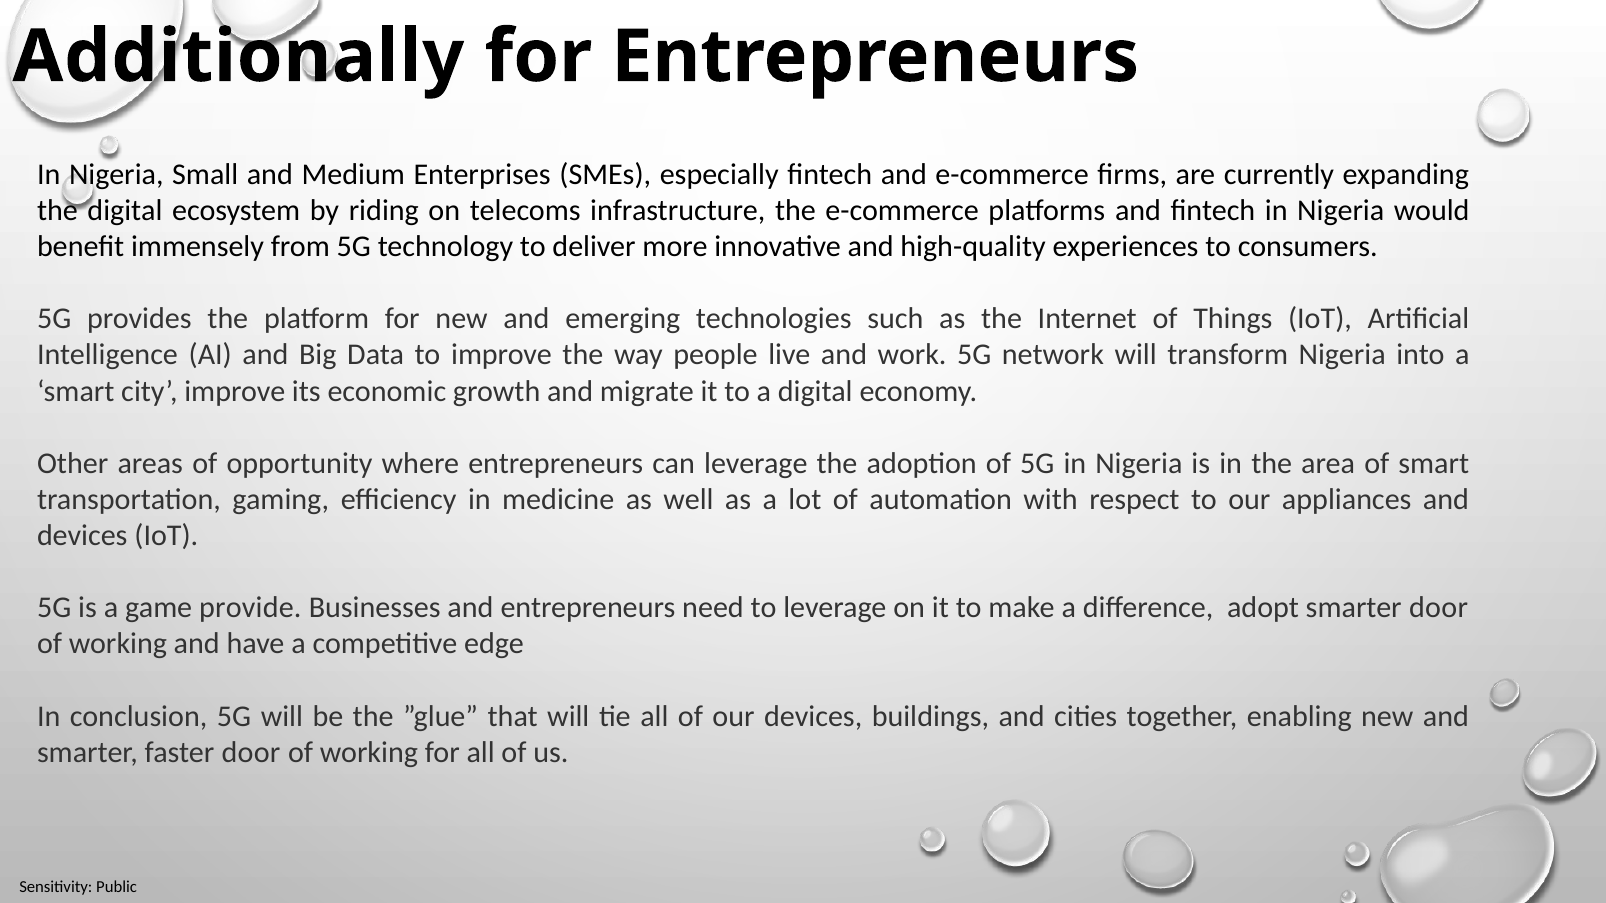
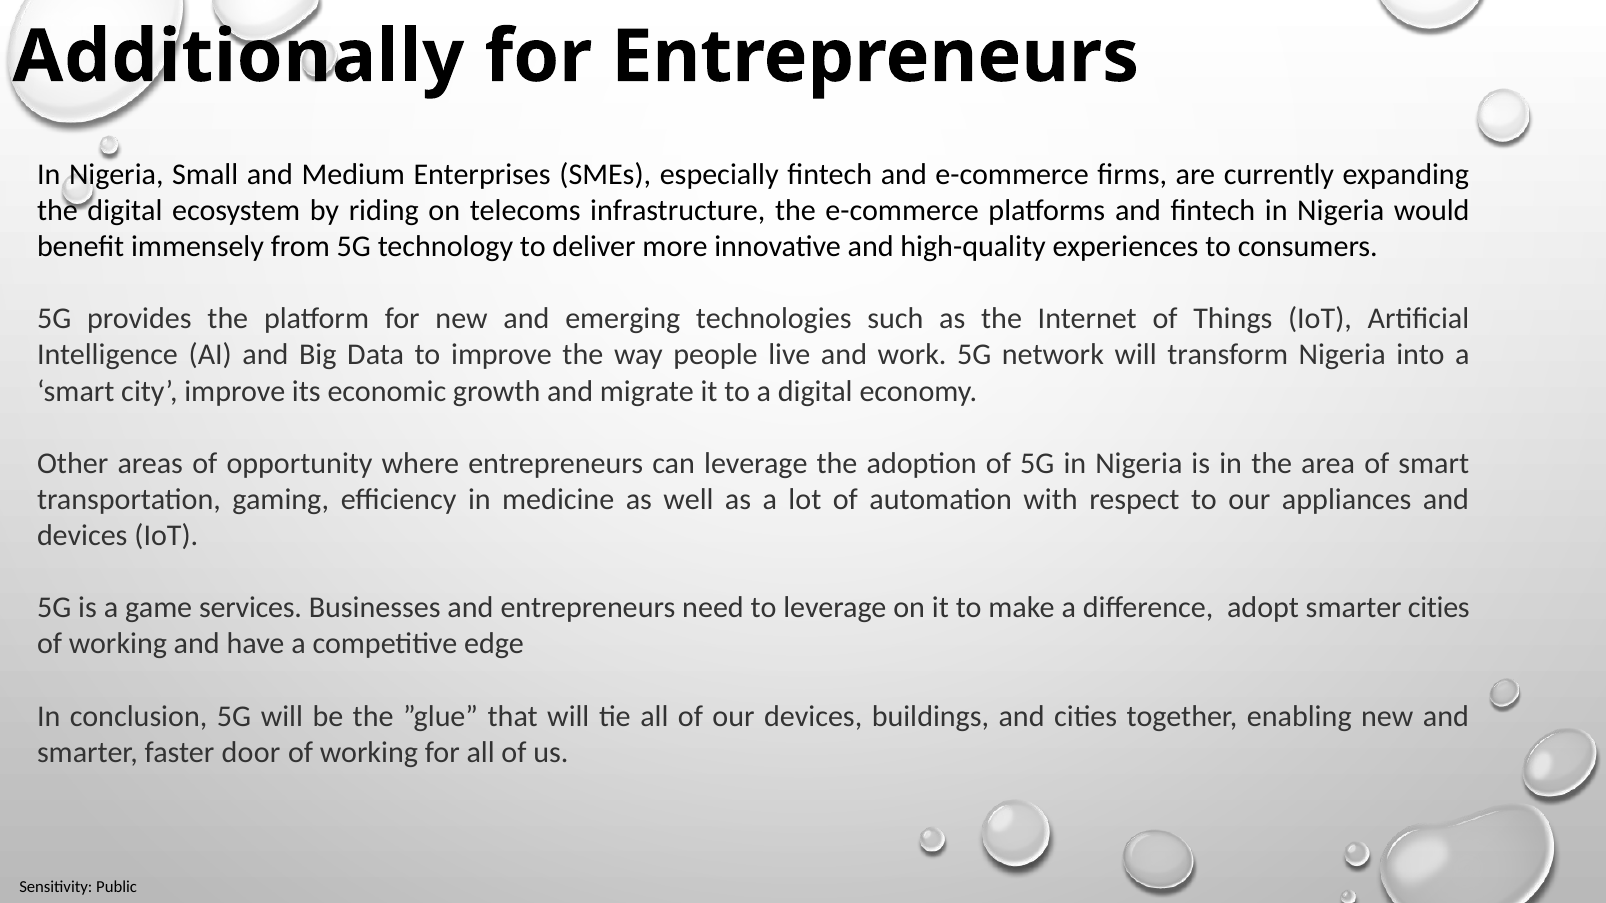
provide: provide -> services (251, 608)
smarter door: door -> cities (1439, 608)
